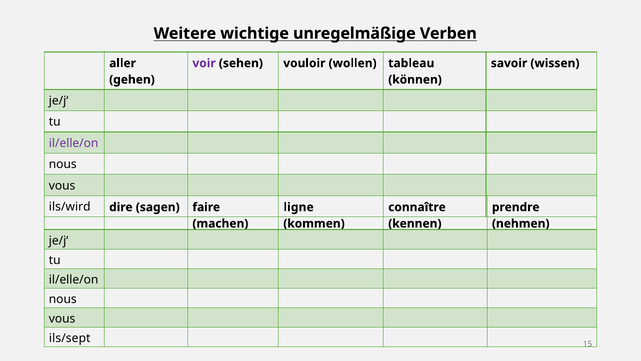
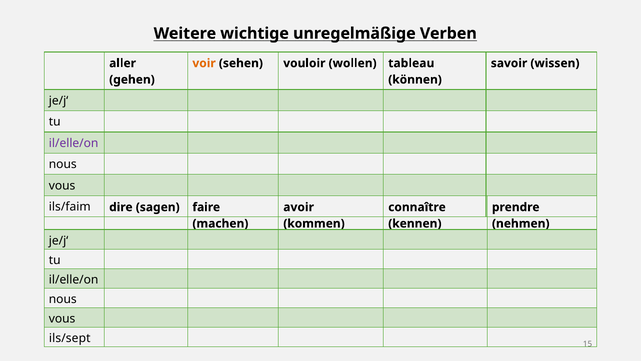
voir colour: purple -> orange (204, 63)
ils/wird: ils/wird -> ils/faim (70, 207)
ligne: ligne -> avoir (299, 207)
